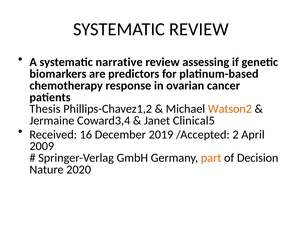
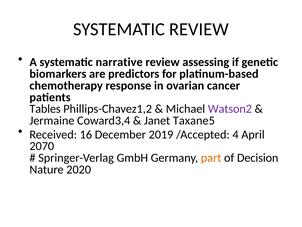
Thesis: Thesis -> Tables (45, 109)
Watson2 colour: orange -> purple (230, 109)
Clinical5: Clinical5 -> Taxane5 (194, 120)
2: 2 -> 4 (236, 134)
2009: 2009 -> 2070 (42, 146)
